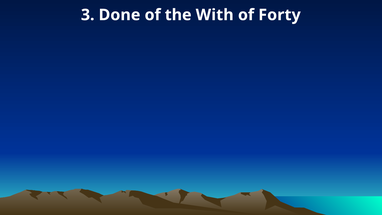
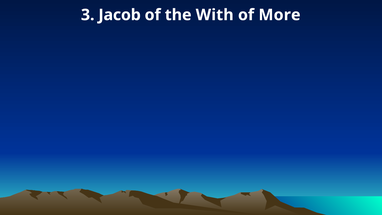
Done: Done -> Jacob (120, 15)
Forty: Forty -> More (279, 15)
